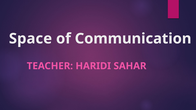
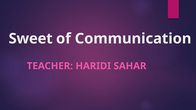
Space: Space -> Sweet (31, 39)
